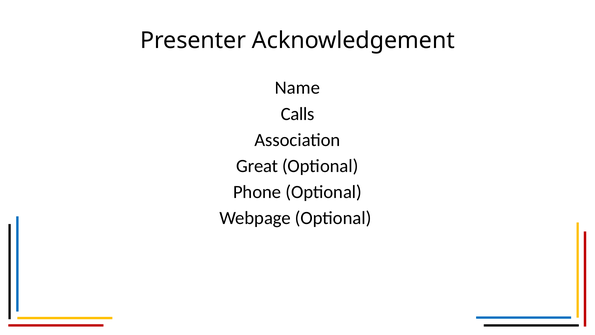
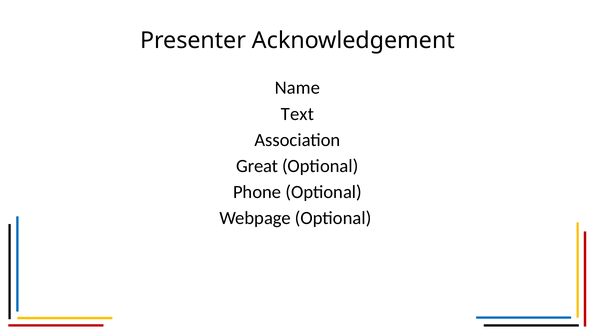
Calls: Calls -> Text (297, 114)
